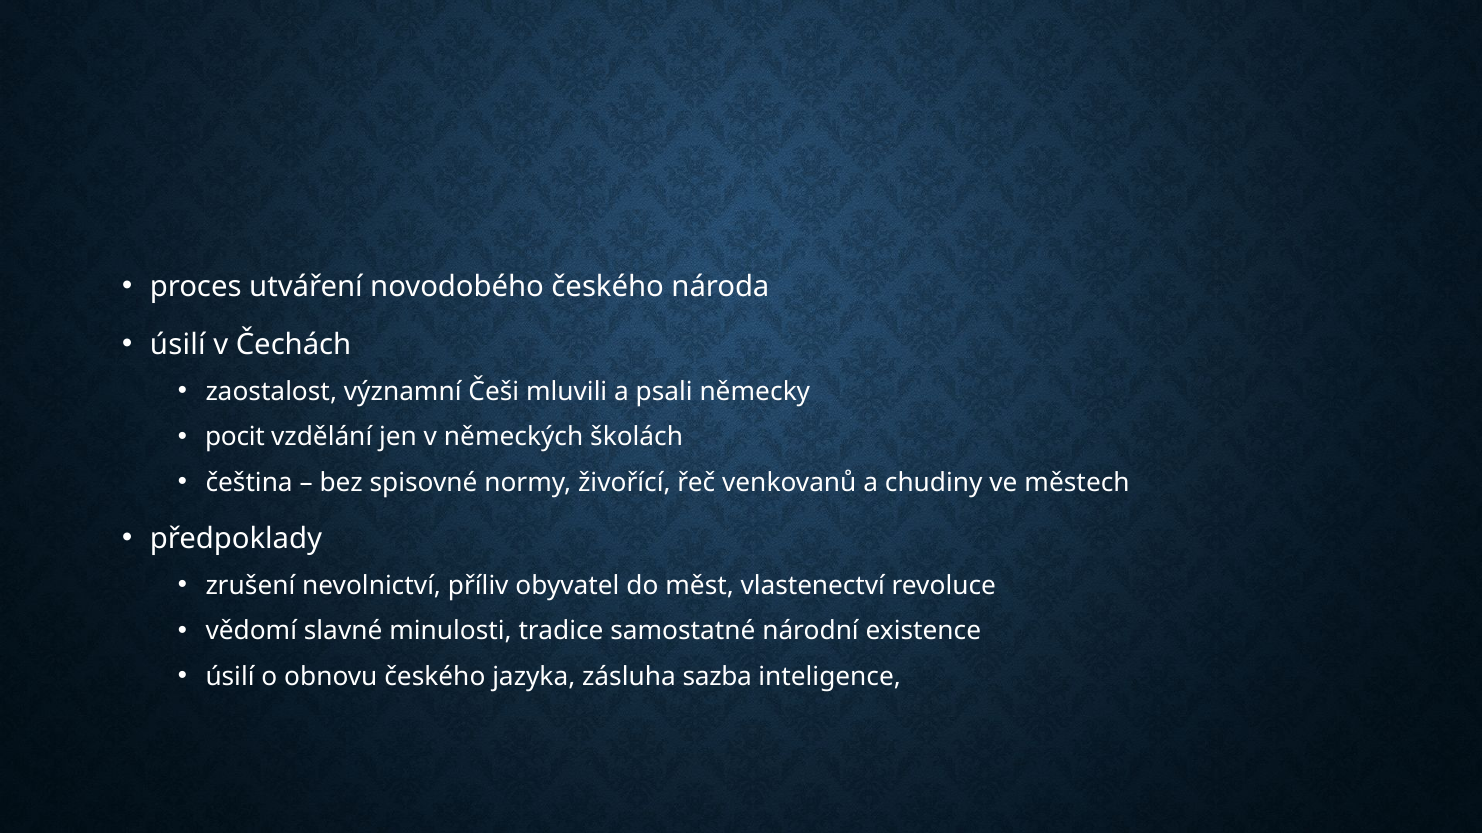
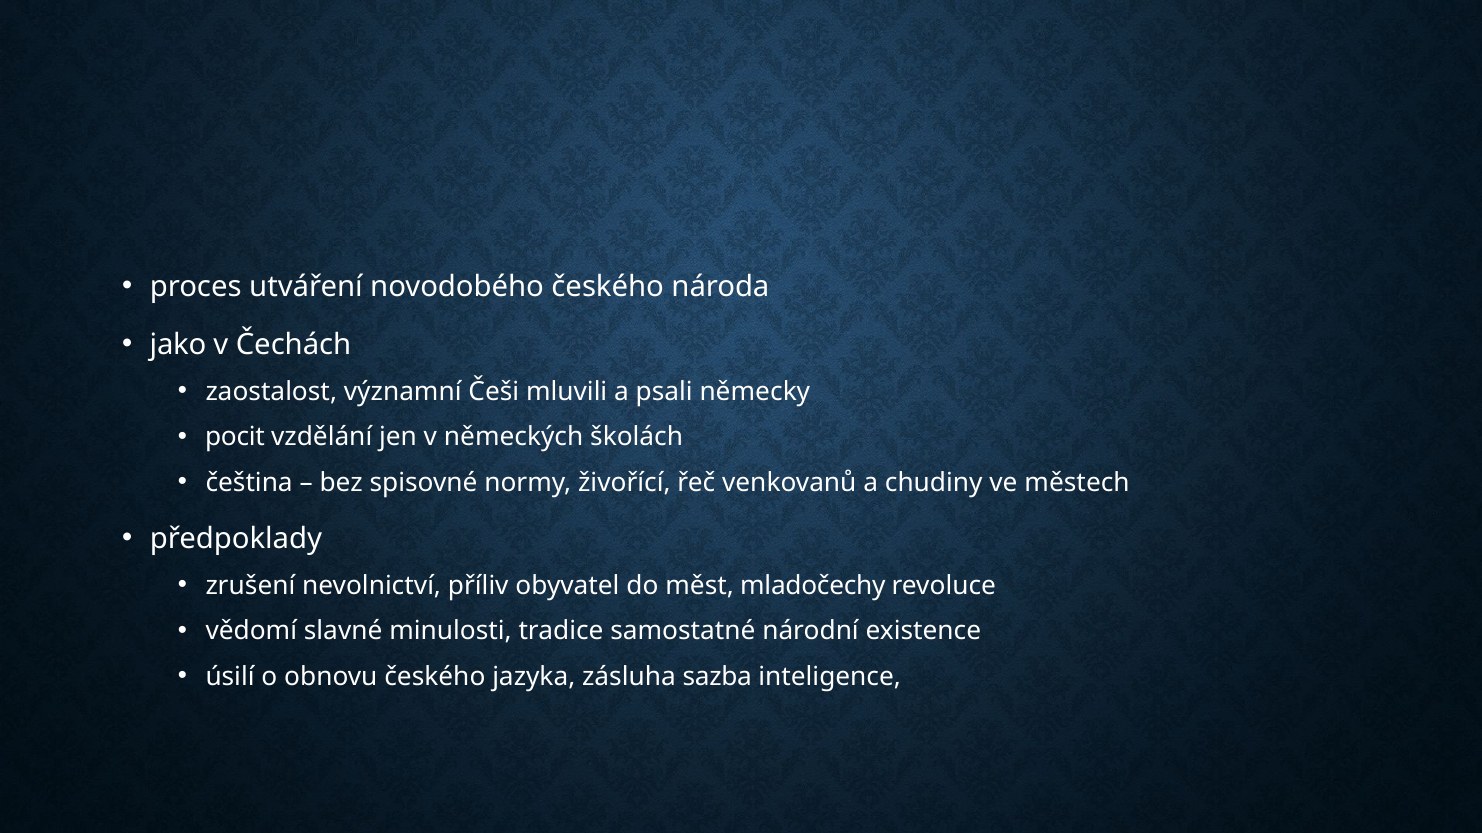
úsilí: úsilí -> jako (178, 345)
vlastenectví: vlastenectví -> mladočechy (813, 586)
